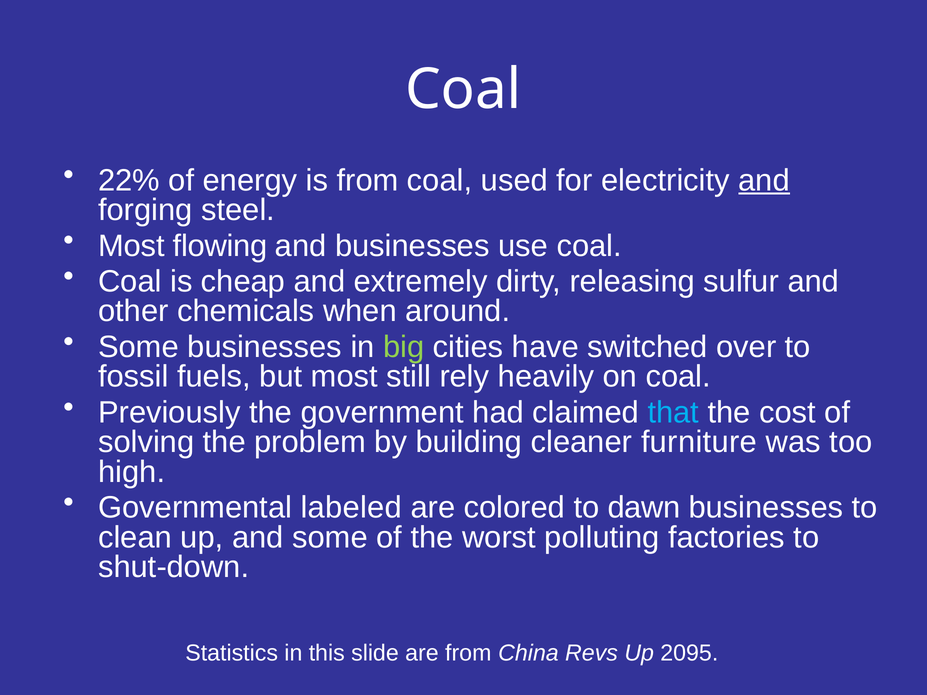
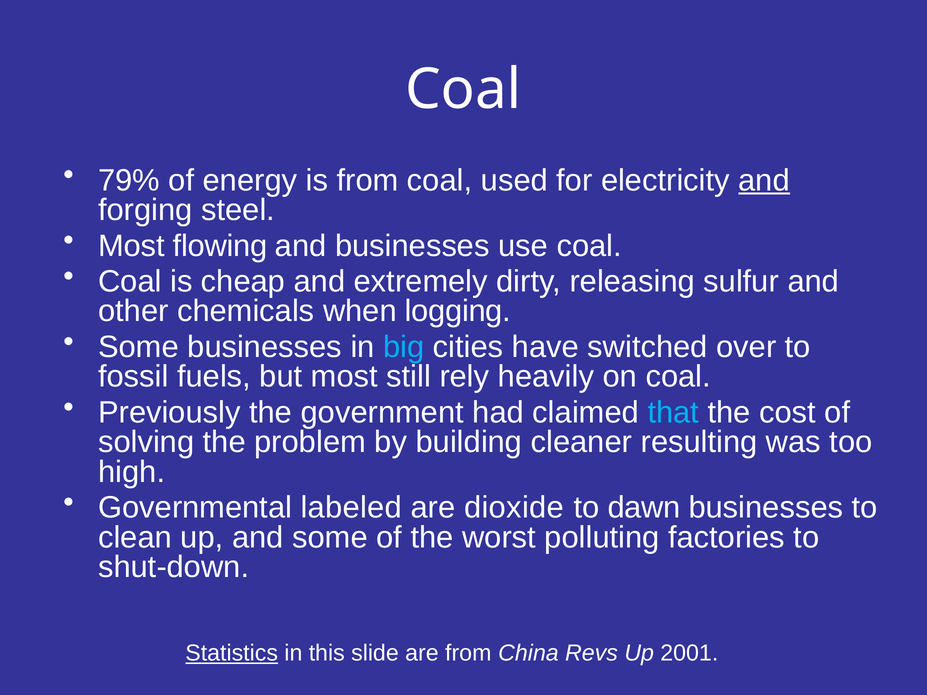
22%: 22% -> 79% (129, 180)
around: around -> logging (458, 311)
big colour: light green -> light blue (404, 347)
furniture: furniture -> resulting (699, 442)
colored: colored -> dioxide (514, 508)
Statistics underline: none -> present (232, 654)
2095: 2095 -> 2001 (689, 654)
